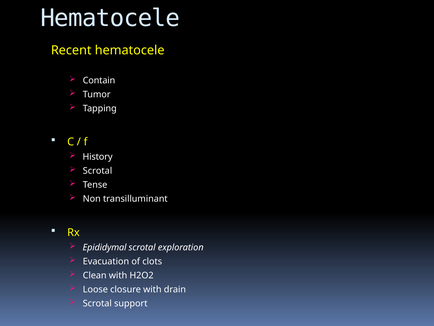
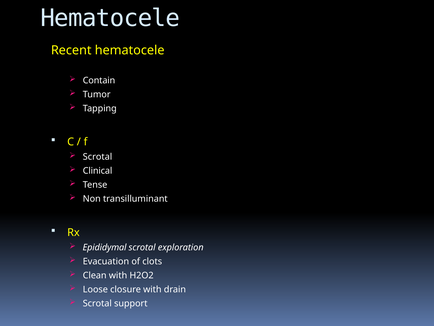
History: History -> Scrotal (98, 157)
Scrotal: Scrotal -> Clinical (98, 171)
